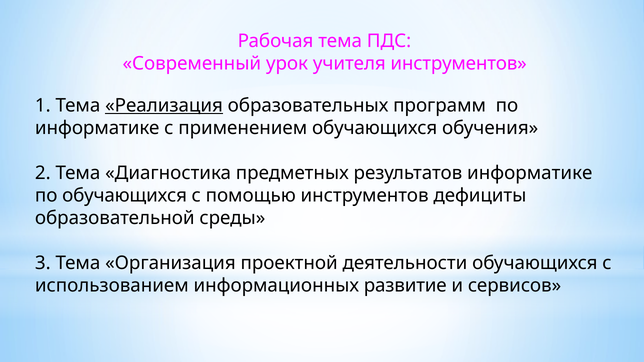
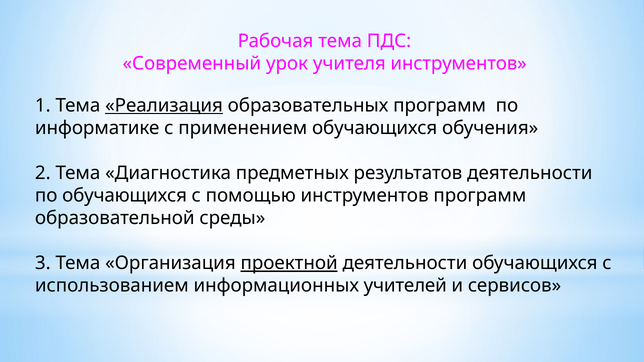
результатов информатике: информатике -> деятельности (530, 173)
инструментов дефициты: дефициты -> программ (480, 196)
проектной underline: none -> present (289, 263)
развитие: развитие -> учителей (405, 286)
